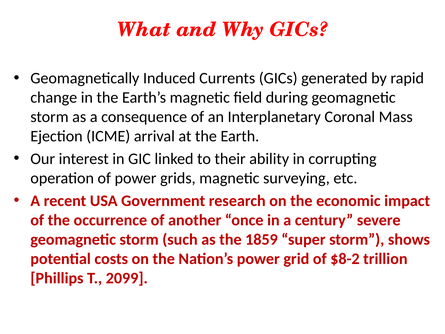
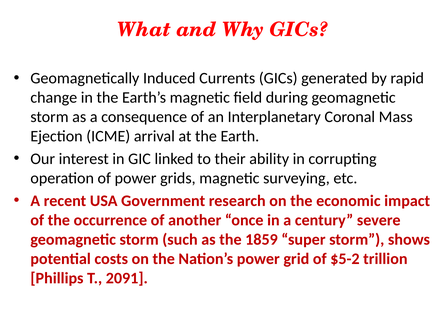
$8-2: $8-2 -> $5-2 (345, 259)
2099: 2099 -> 2091 (127, 278)
